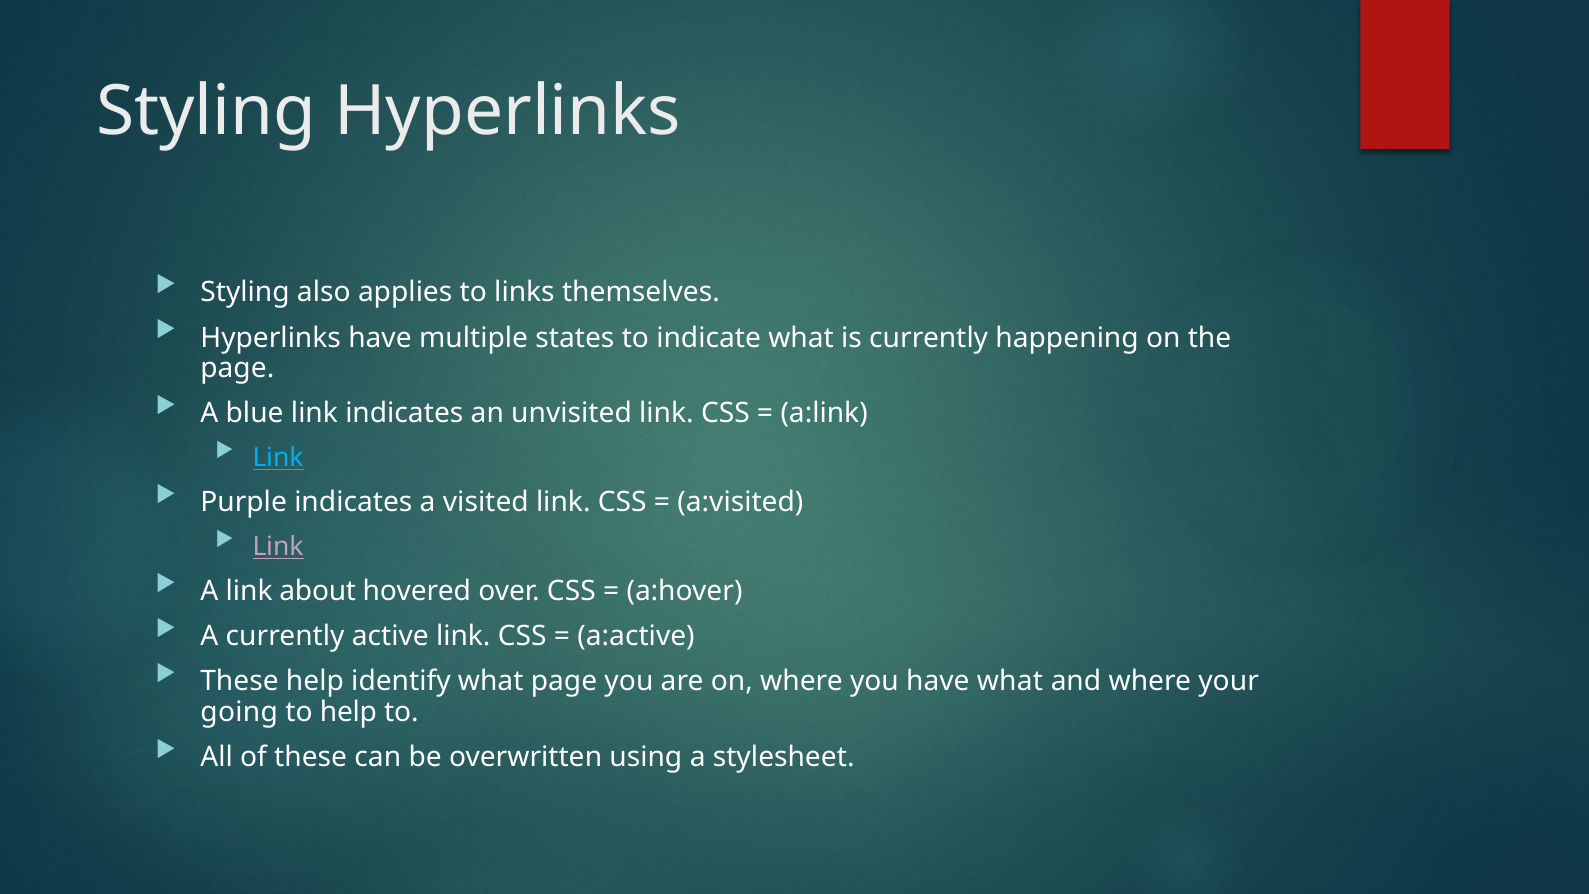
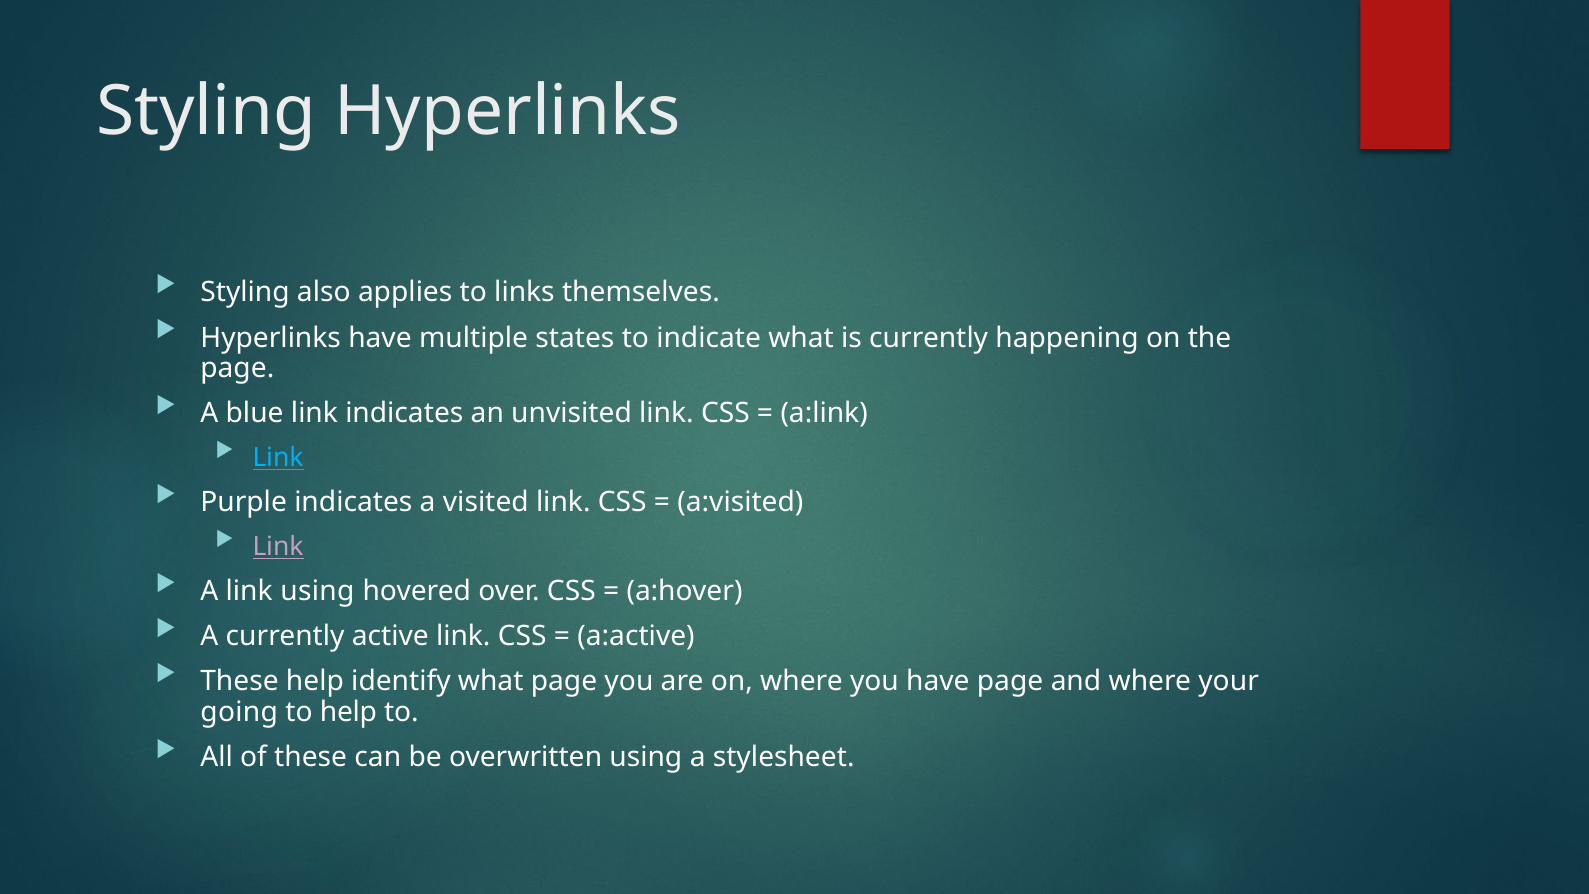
link about: about -> using (317, 591)
have what: what -> page (1010, 681)
